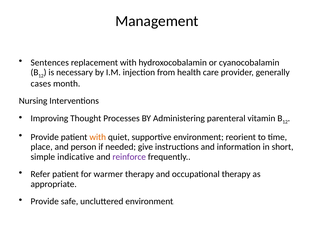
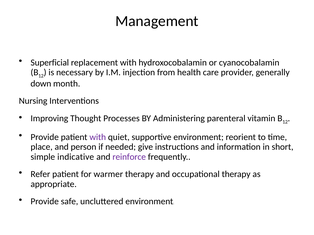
Sentences: Sentences -> Superficial (50, 63)
cases: cases -> down (41, 84)
with colour: orange -> purple (98, 137)
